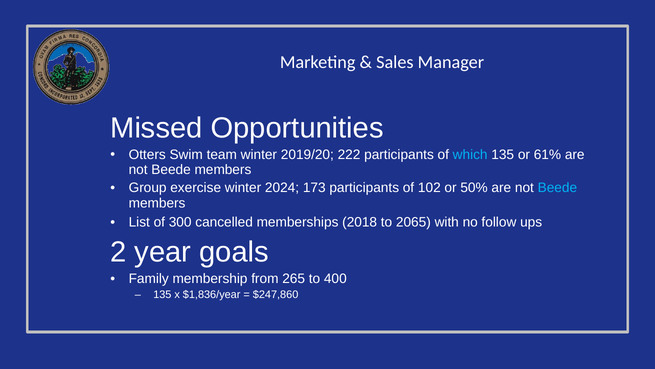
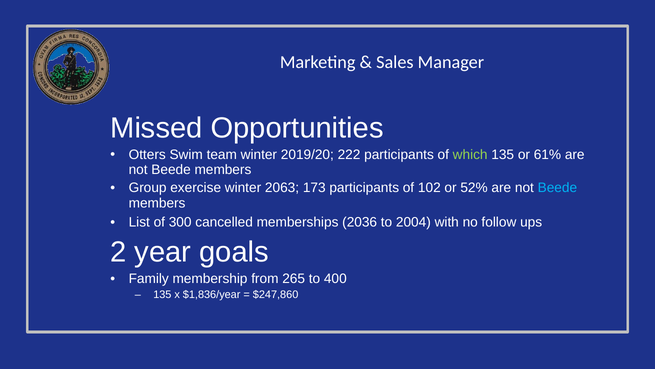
which colour: light blue -> light green (470, 154)
2024: 2024 -> 2063 (282, 187)
50%: 50% -> 52% (474, 187)
2018: 2018 -> 2036 (360, 222)
2065: 2065 -> 2004 (413, 222)
